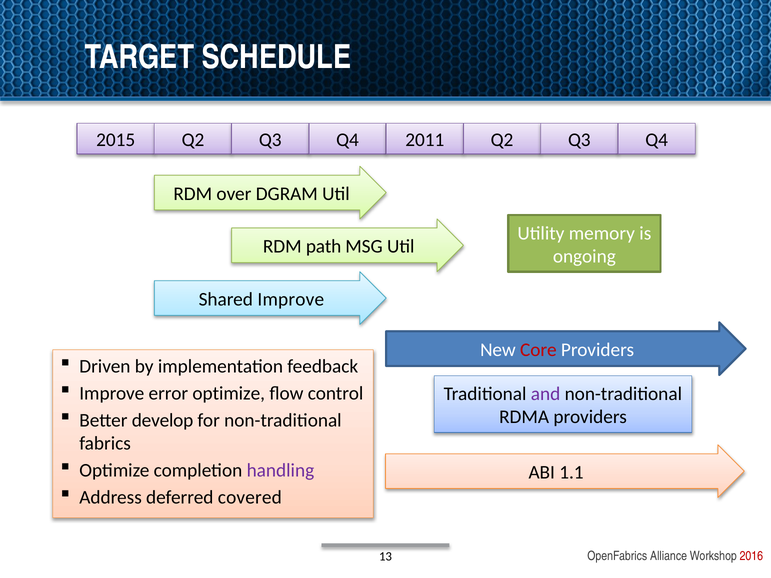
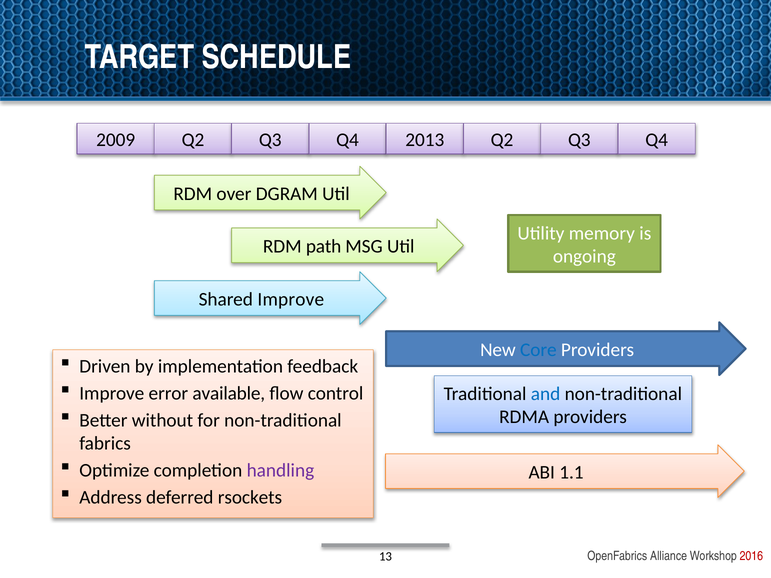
2015: 2015 -> 2009 (116, 140)
2011: 2011 -> 2013 (425, 140)
Core colour: red -> blue (538, 350)
error optimize: optimize -> available (229, 394)
and colour: purple -> blue (546, 394)
develop: develop -> without (162, 421)
covered: covered -> rsockets (250, 498)
